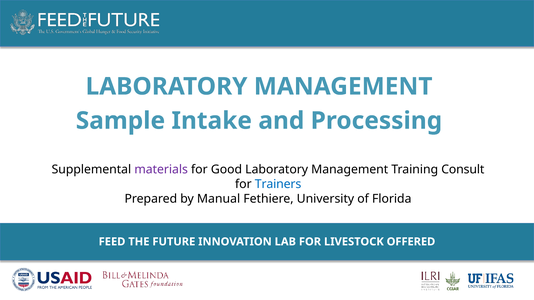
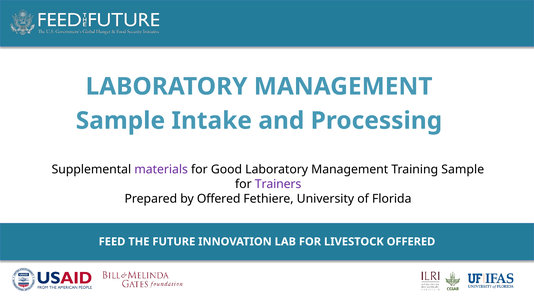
Training Consult: Consult -> Sample (463, 170)
Trainers colour: blue -> purple (278, 184)
by Manual: Manual -> Offered (219, 199)
